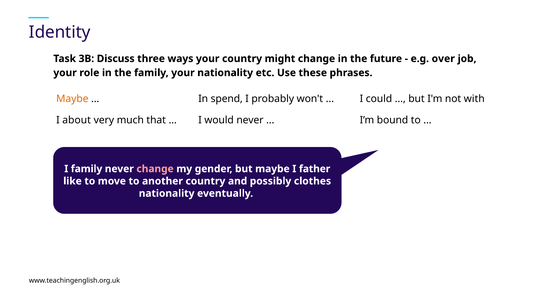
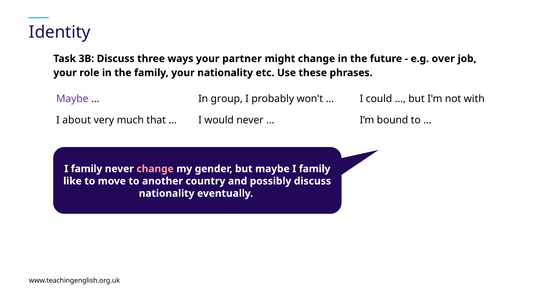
your country: country -> partner (242, 59)
Maybe colour: orange -> purple (72, 99)
spend: spend -> group (227, 99)
maybe I father: father -> family (315, 169)
possibly clothes: clothes -> discuss (312, 181)
